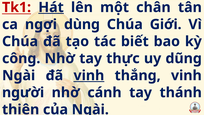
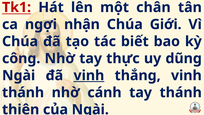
Hát underline: present -> none (51, 7)
dùng: dùng -> nhận (82, 24)
người: người -> thánh (23, 92)
